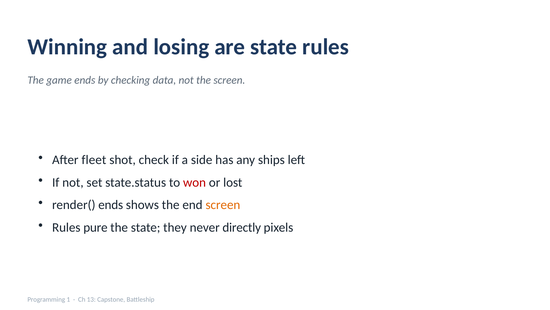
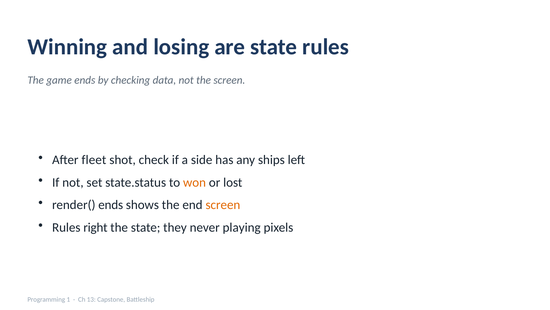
won colour: red -> orange (194, 182)
pure: pure -> right (95, 227)
directly: directly -> playing (242, 227)
